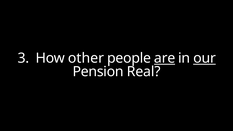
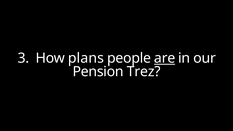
other: other -> plans (86, 58)
our underline: present -> none (205, 58)
Real: Real -> Trez (144, 72)
